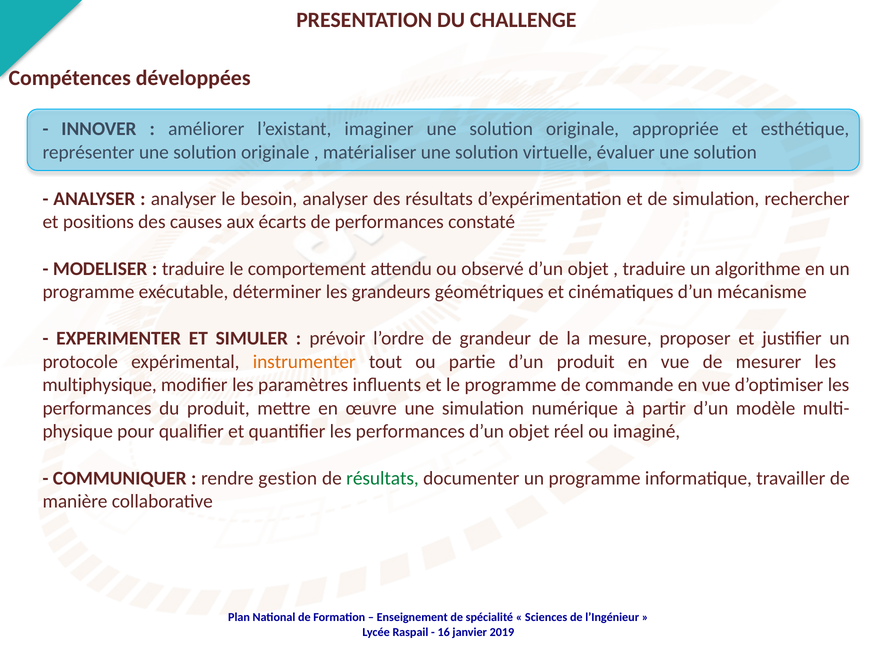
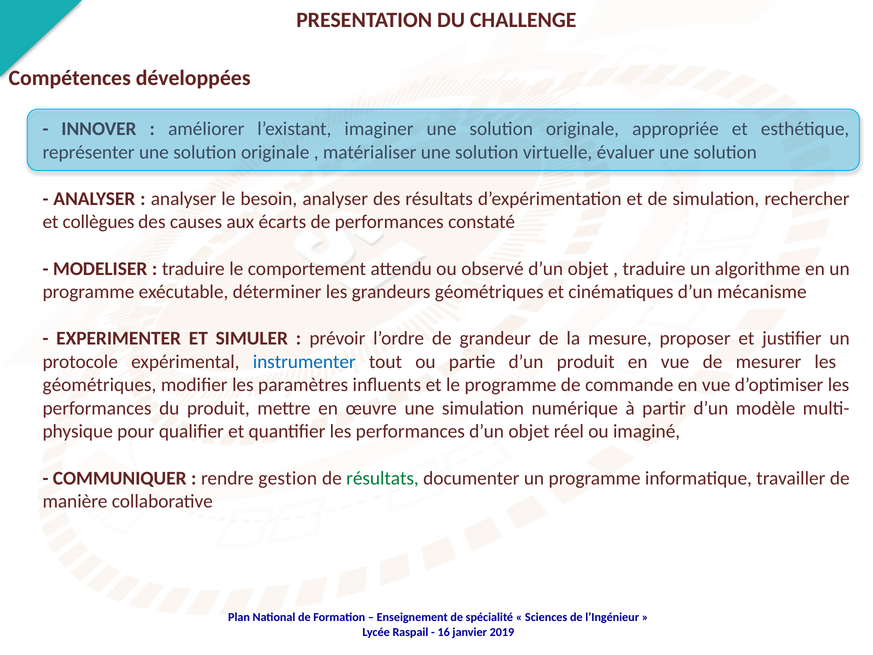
positions: positions -> collègues (98, 222)
instrumenter colour: orange -> blue (304, 362)
multiphysique: multiphysique -> géométriques (99, 385)
